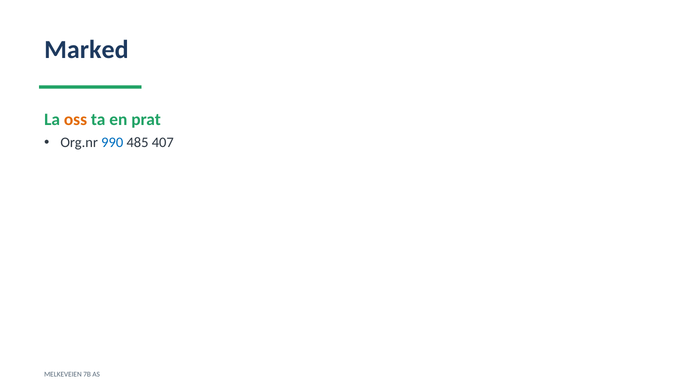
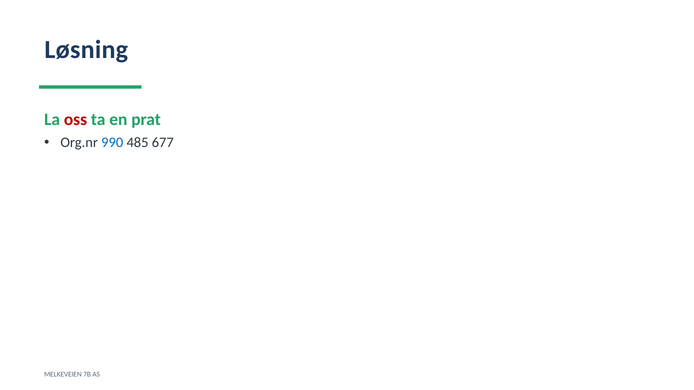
Marked: Marked -> Løsning (86, 50)
oss colour: orange -> red (75, 119)
407: 407 -> 677 (163, 143)
